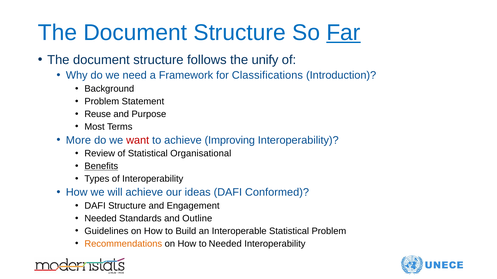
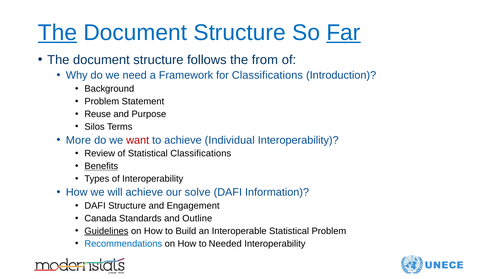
The underline: none -> present (58, 33)
unify: unify -> from (265, 60)
Most: Most -> Silos (95, 127)
Improving: Improving -> Individual (230, 140)
Statistical Organisational: Organisational -> Classifications (201, 154)
ideas: ideas -> solve (198, 193)
Conformed: Conformed -> Information (277, 193)
Needed: Needed -> Canada (101, 219)
Guidelines underline: none -> present (106, 231)
Recommendations colour: orange -> blue (123, 244)
